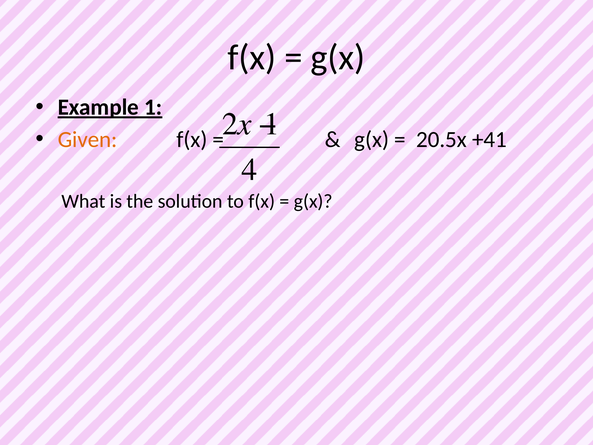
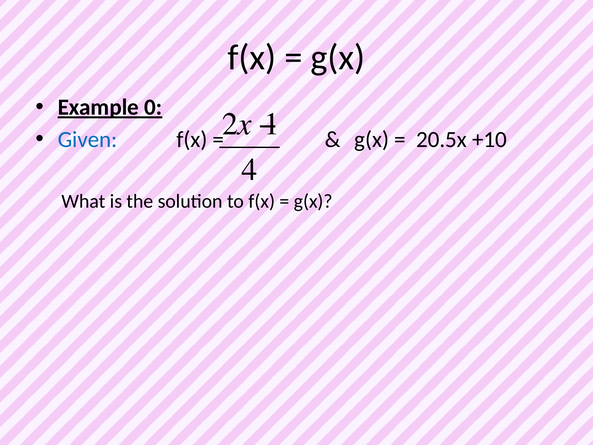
1: 1 -> 0 (153, 107)
Given colour: orange -> blue (88, 140)
+41: +41 -> +10 (489, 140)
